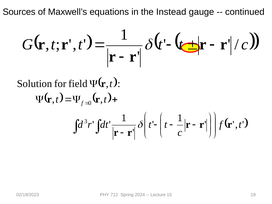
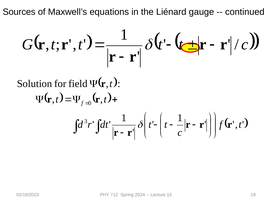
Instead: Instead -> Liénard (171, 12)
